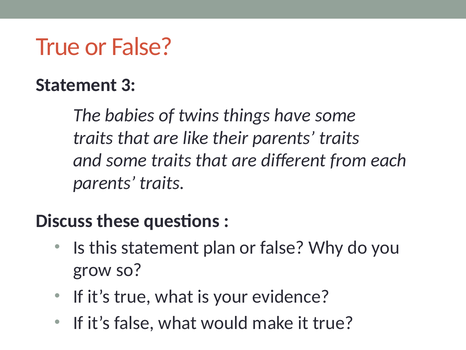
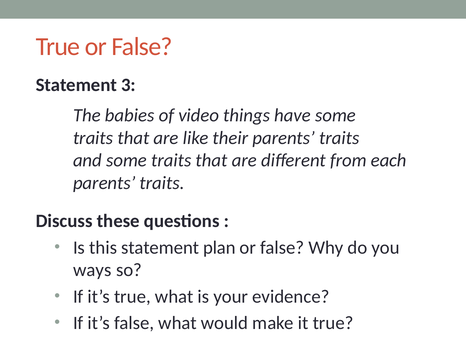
twins: twins -> video (199, 115)
grow: grow -> ways (92, 270)
